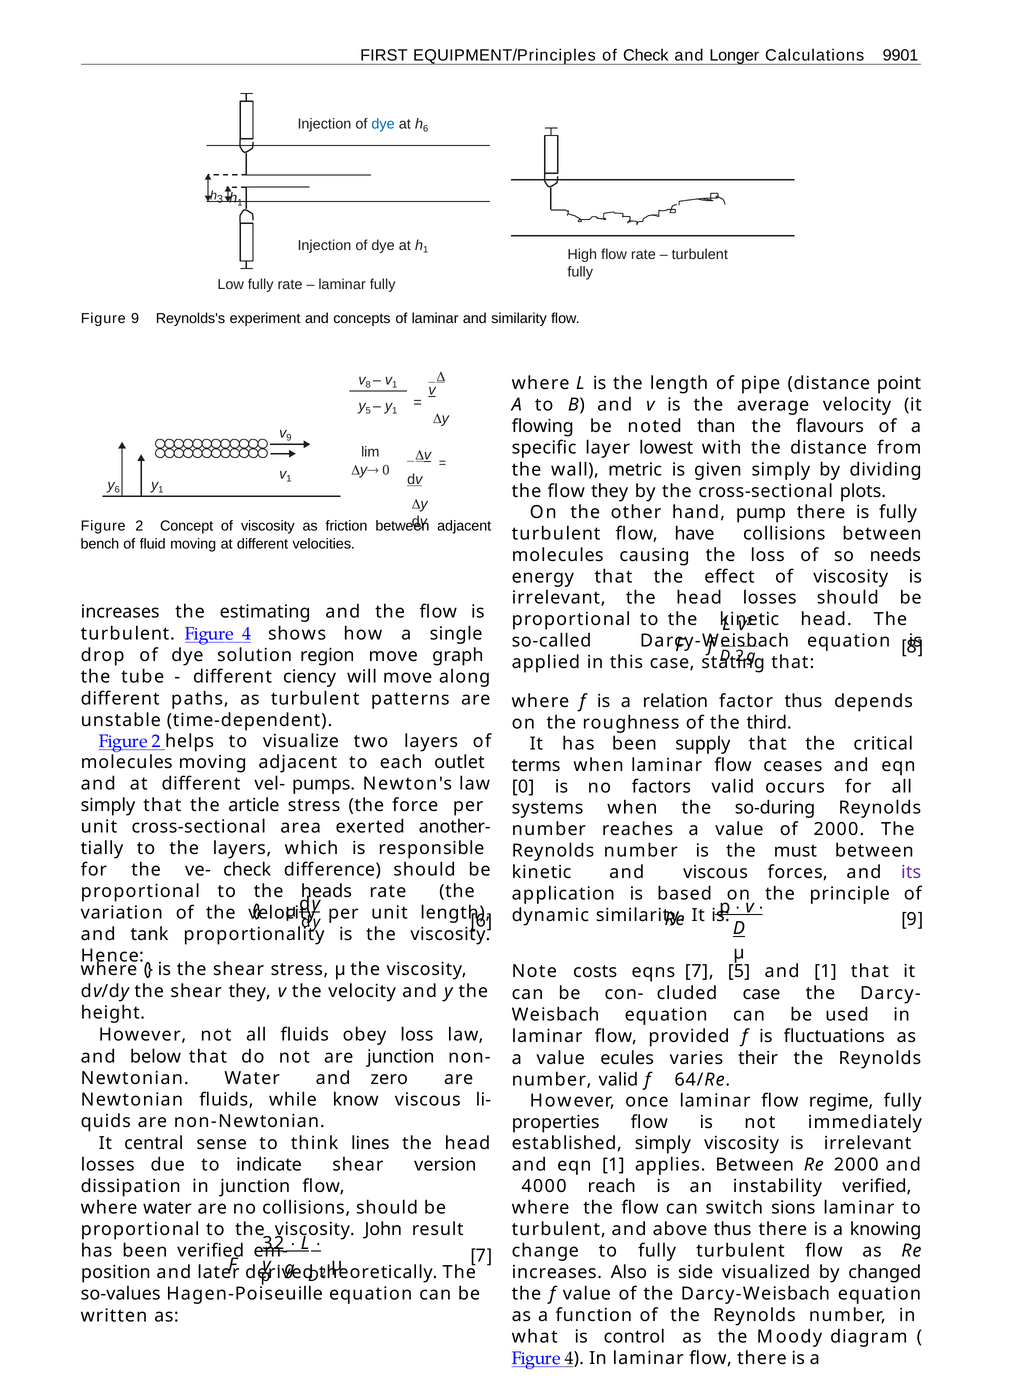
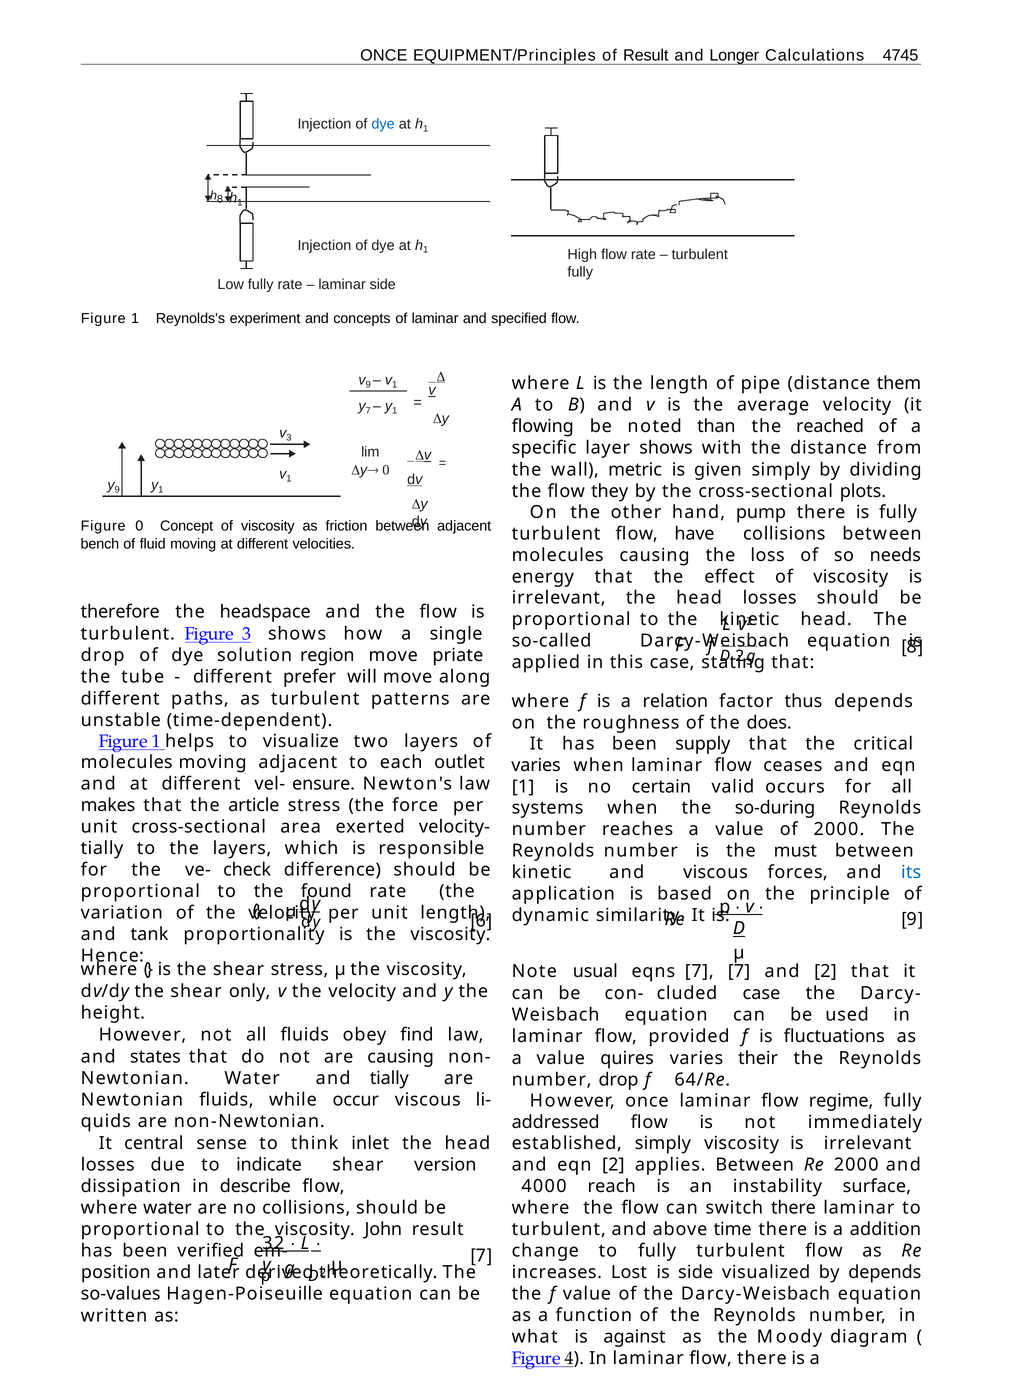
FIRST: FIRST -> ONCE (384, 55)
of Check: Check -> Result (646, 55)
9901: 9901 -> 4745 (901, 55)
6: 6 -> 1 (426, 128)
3: 3 -> 8 (220, 199)
laminar fully: fully -> side (383, 285)
9: 9 -> 1 (135, 319)
and similarity: similarity -> specified (519, 319)
v 8: 8 -> 9 (368, 384)
point: point -> them (899, 383)
y 5: 5 -> 7 (368, 411)
flavours: flavours -> reached (830, 426)
v 9: 9 -> 3 (289, 438)
layer lowest: lowest -> shows (666, 448)
y 6: 6 -> 9 (117, 490)
2: 2 -> 0 (139, 526)
increases: increases -> therefore (120, 612)
estimating: estimating -> headspace (265, 612)
turbulent Figure 4: 4 -> 3 (247, 634)
graph: graph -> priate (458, 655)
ciency: ciency -> prefer (310, 677)
third: third -> does (769, 723)
2: 2 -> 1 (156, 741)
terms: terms -> varies (536, 765)
pumps: pumps -> ensure (324, 784)
0: 0 -> 1 (523, 786)
factors: factors -> certain (661, 786)
simply: simply -> makes (108, 805)
another-: another- -> velocity- (454, 827)
its colour: purple -> blue (911, 872)
heads: heads -> found (326, 891)
costs: costs -> usual (595, 971)
7 5: 5 -> 7 (739, 971)
and 1: 1 -> 2 (825, 971)
shear they: they -> only (250, 991)
obey loss: loss -> find (417, 1035)
below: below -> states (155, 1057)
are junction: junction -> causing (401, 1057)
ecules: ecules -> quires (627, 1058)
and zero: zero -> tially (389, 1078)
number valid: valid -> drop (619, 1080)
know: know -> occur (356, 1100)
properties: properties -> addressed (556, 1122)
lines: lines -> inlet (370, 1143)
eqn 1: 1 -> 2 (613, 1165)
in junction: junction -> describe (255, 1186)
instability verified: verified -> surface (877, 1186)
switch sions: sions -> there (793, 1208)
above thus: thus -> time (733, 1229)
knowing: knowing -> addition (885, 1229)
Also: Also -> Lost (629, 1272)
by changed: changed -> depends (885, 1272)
control: control -> against (634, 1337)
